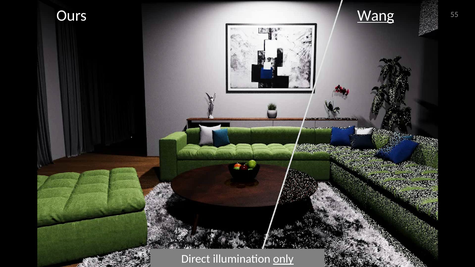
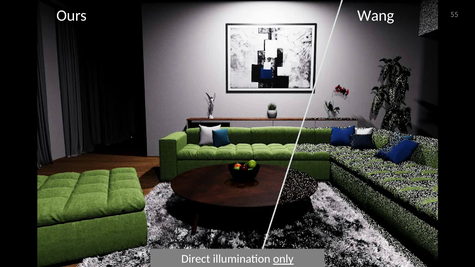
Wang underline: present -> none (376, 16)
